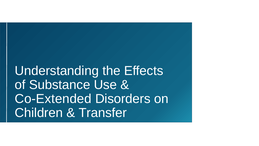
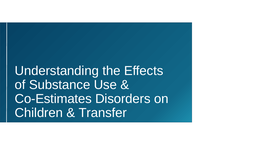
Co-Extended: Co-Extended -> Co-Estimates (53, 99)
